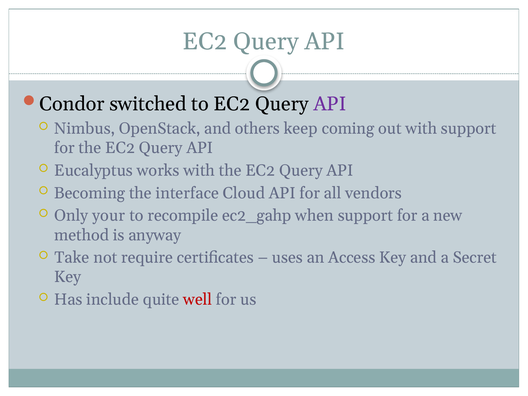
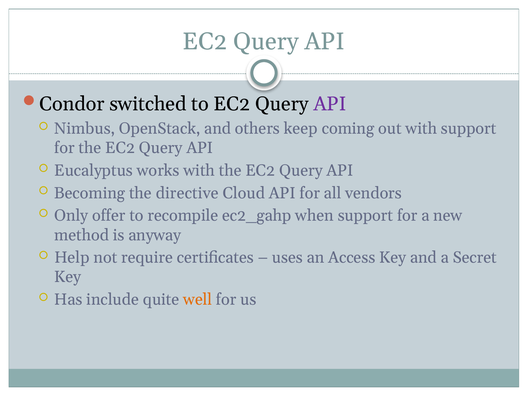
interface: interface -> directive (187, 193)
your: your -> offer (109, 216)
Take: Take -> Help (72, 258)
well colour: red -> orange (198, 300)
